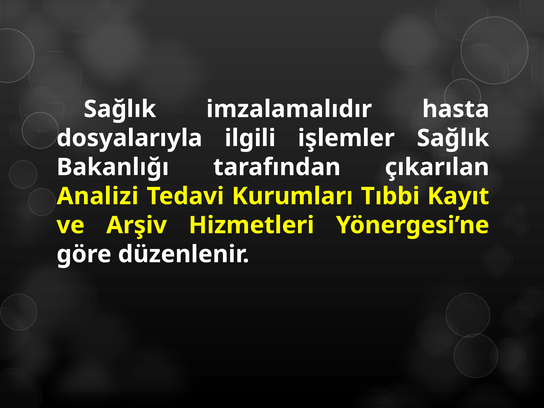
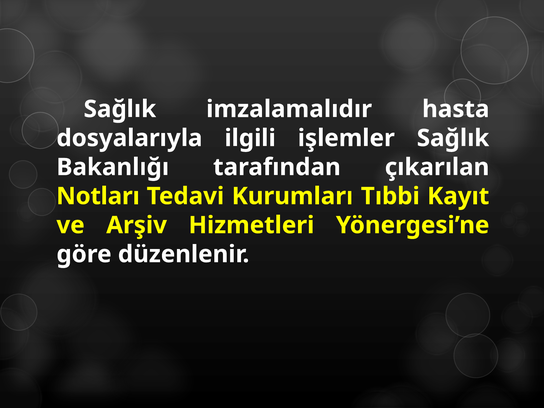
Analizi: Analizi -> Notları (98, 196)
